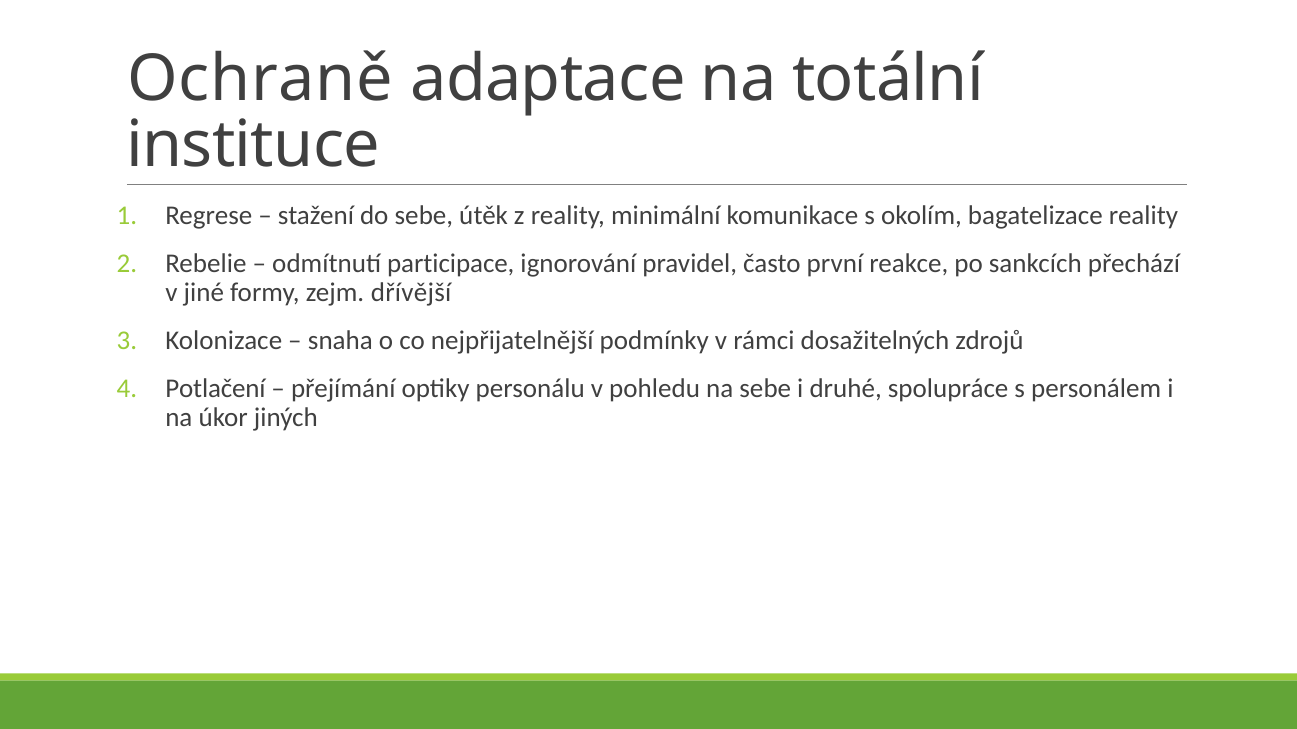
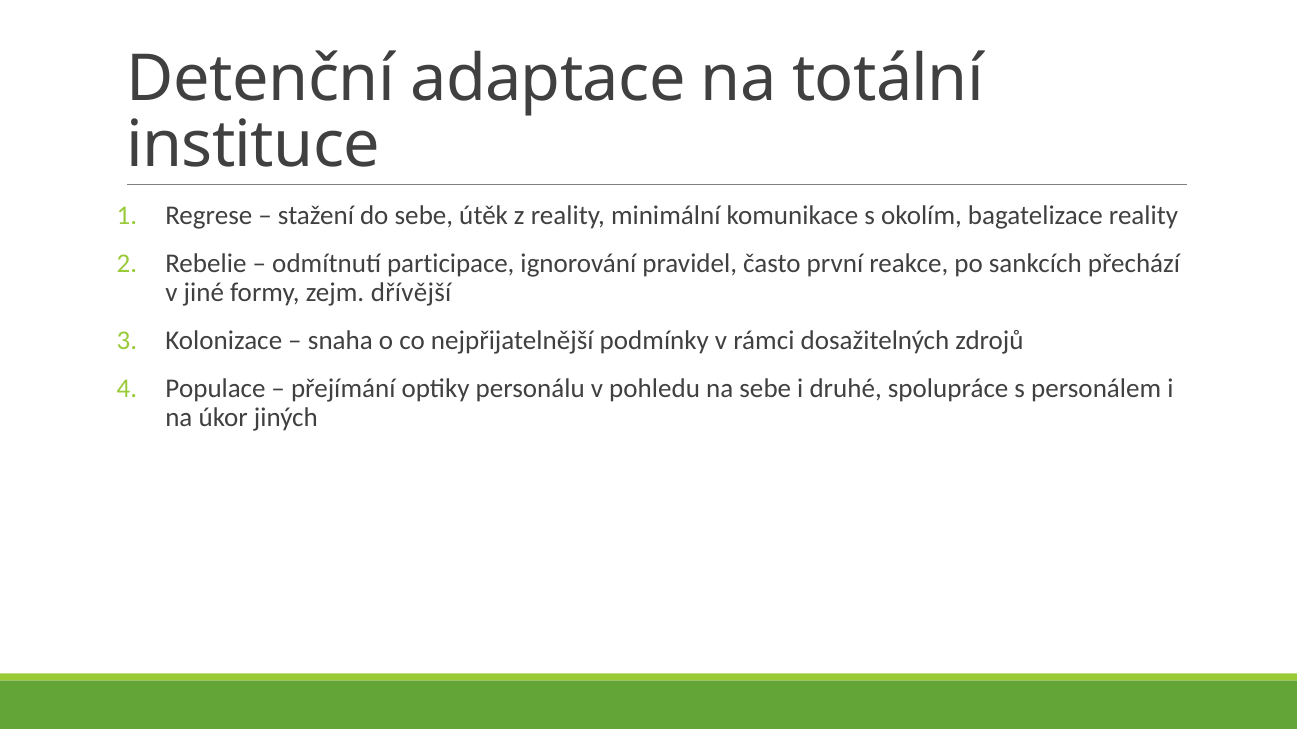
Ochraně: Ochraně -> Detenční (261, 79)
Potlačení: Potlačení -> Populace (215, 389)
